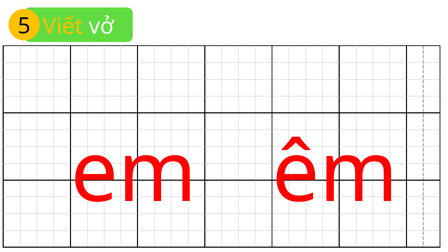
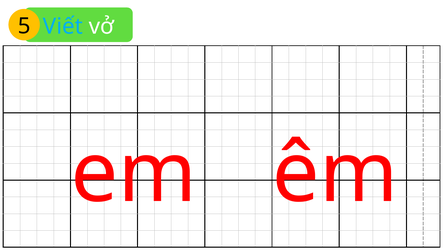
Viết colour: yellow -> light blue (63, 26)
